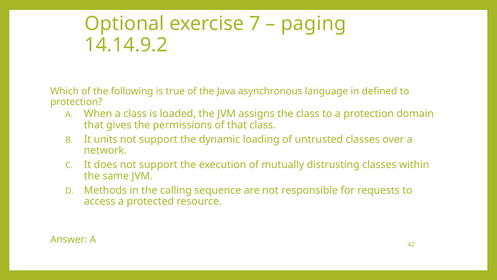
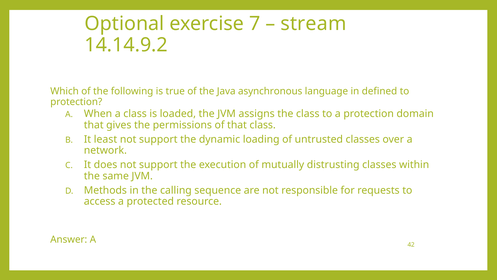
paging: paging -> stream (313, 24)
units: units -> least (105, 139)
